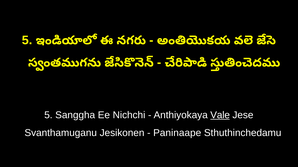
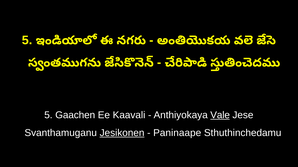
Sanggha: Sanggha -> Gaachen (75, 115)
Nichchi: Nichchi -> Kaavali (129, 115)
Jesikonen underline: none -> present (122, 133)
